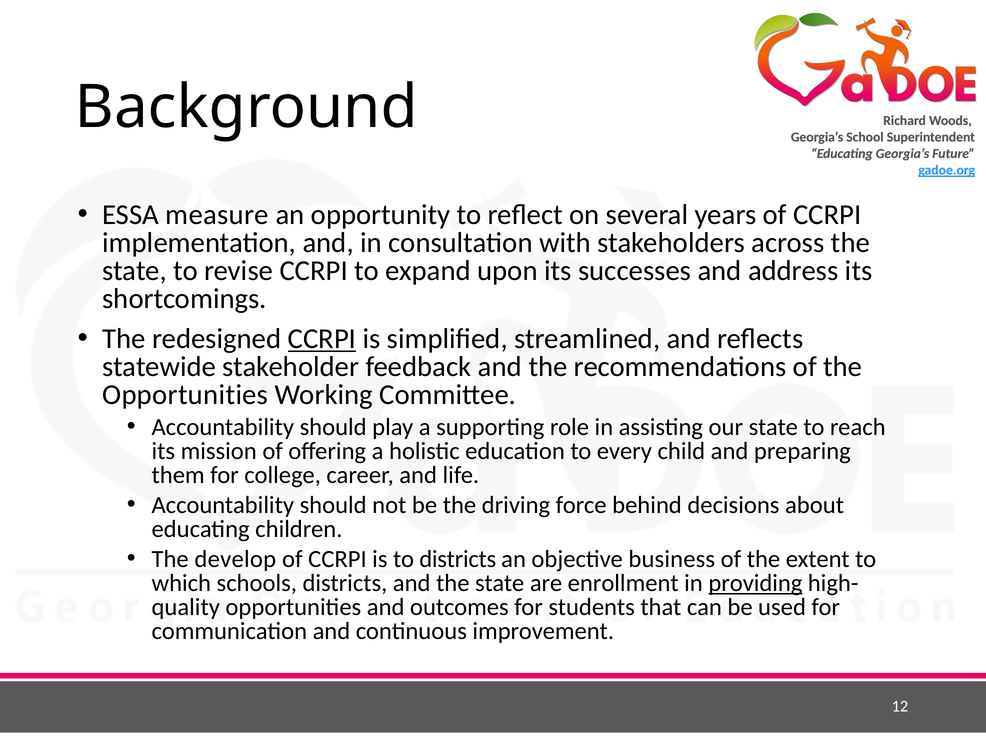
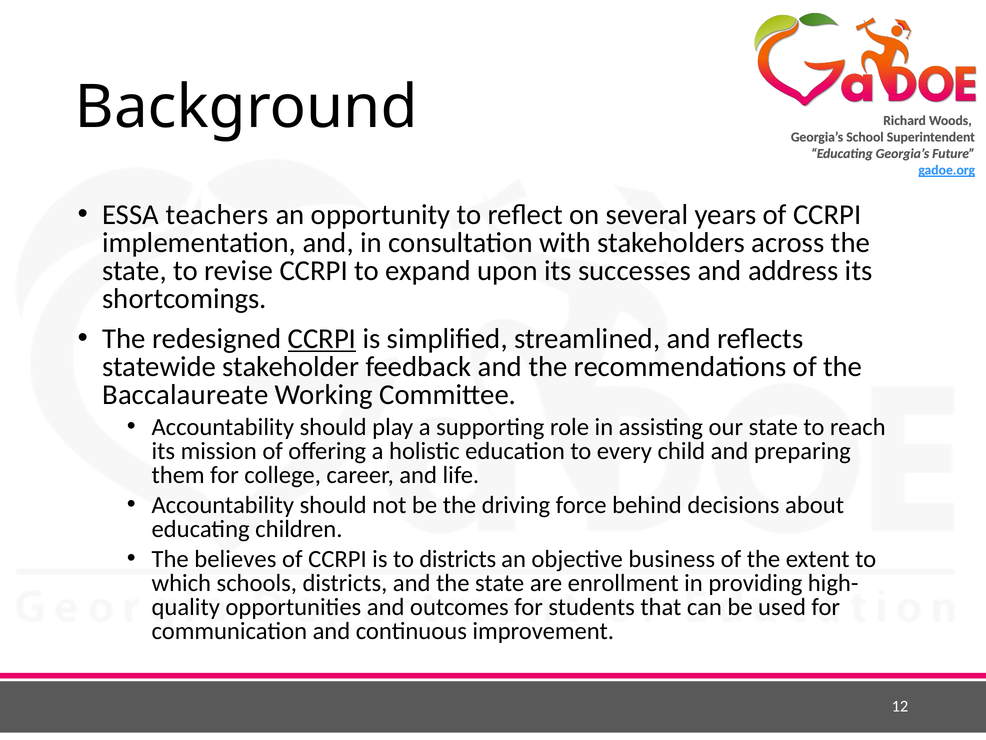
measure: measure -> teachers (217, 215)
Opportunities: Opportunities -> Baccalaureate (185, 395)
develop: develop -> believes (235, 559)
providing underline: present -> none (755, 583)
